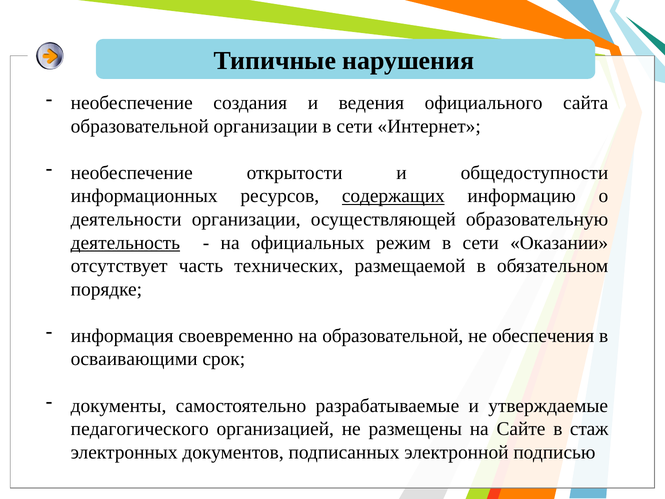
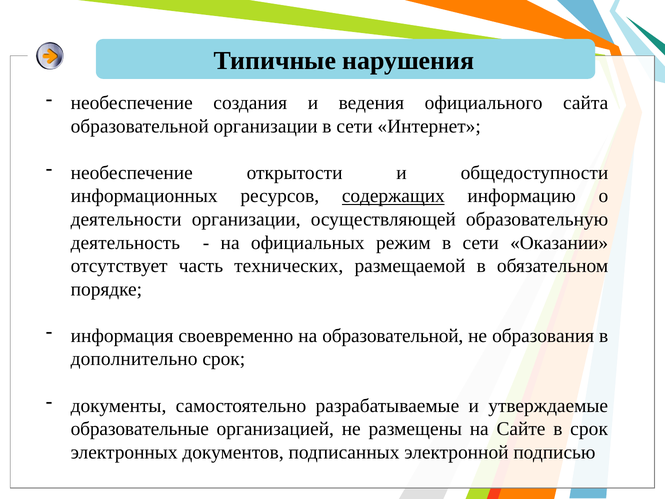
деятельность underline: present -> none (125, 242)
обеспечения: обеспечения -> образования (543, 336)
осваивающими: осваивающими -> дополнительно (134, 359)
педагогического: педагогического -> образовательные (140, 429)
в стаж: стаж -> срок (589, 429)
